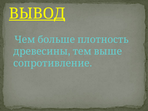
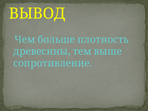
ВЫВОД underline: present -> none (37, 14)
